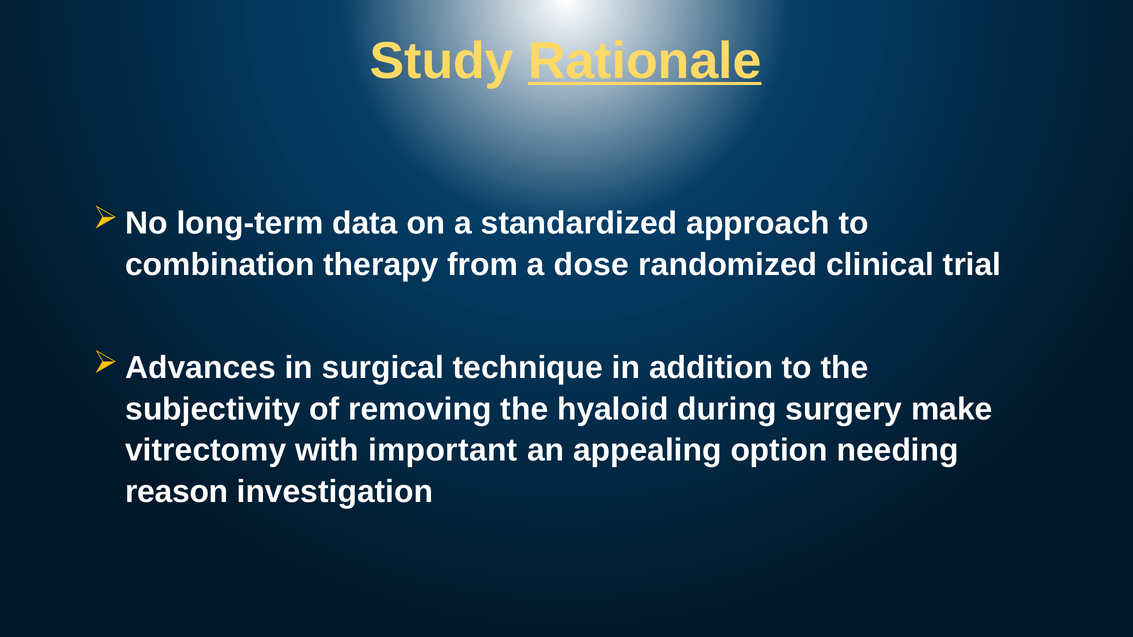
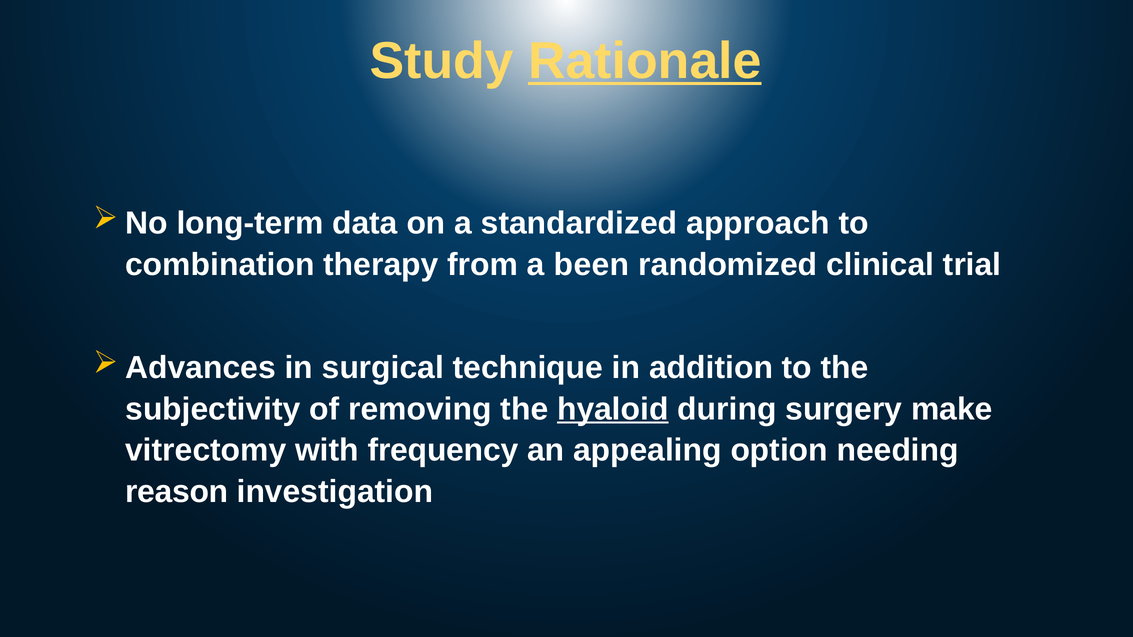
dose: dose -> been (591, 265)
hyaloid underline: none -> present (613, 409)
important: important -> frequency (443, 451)
